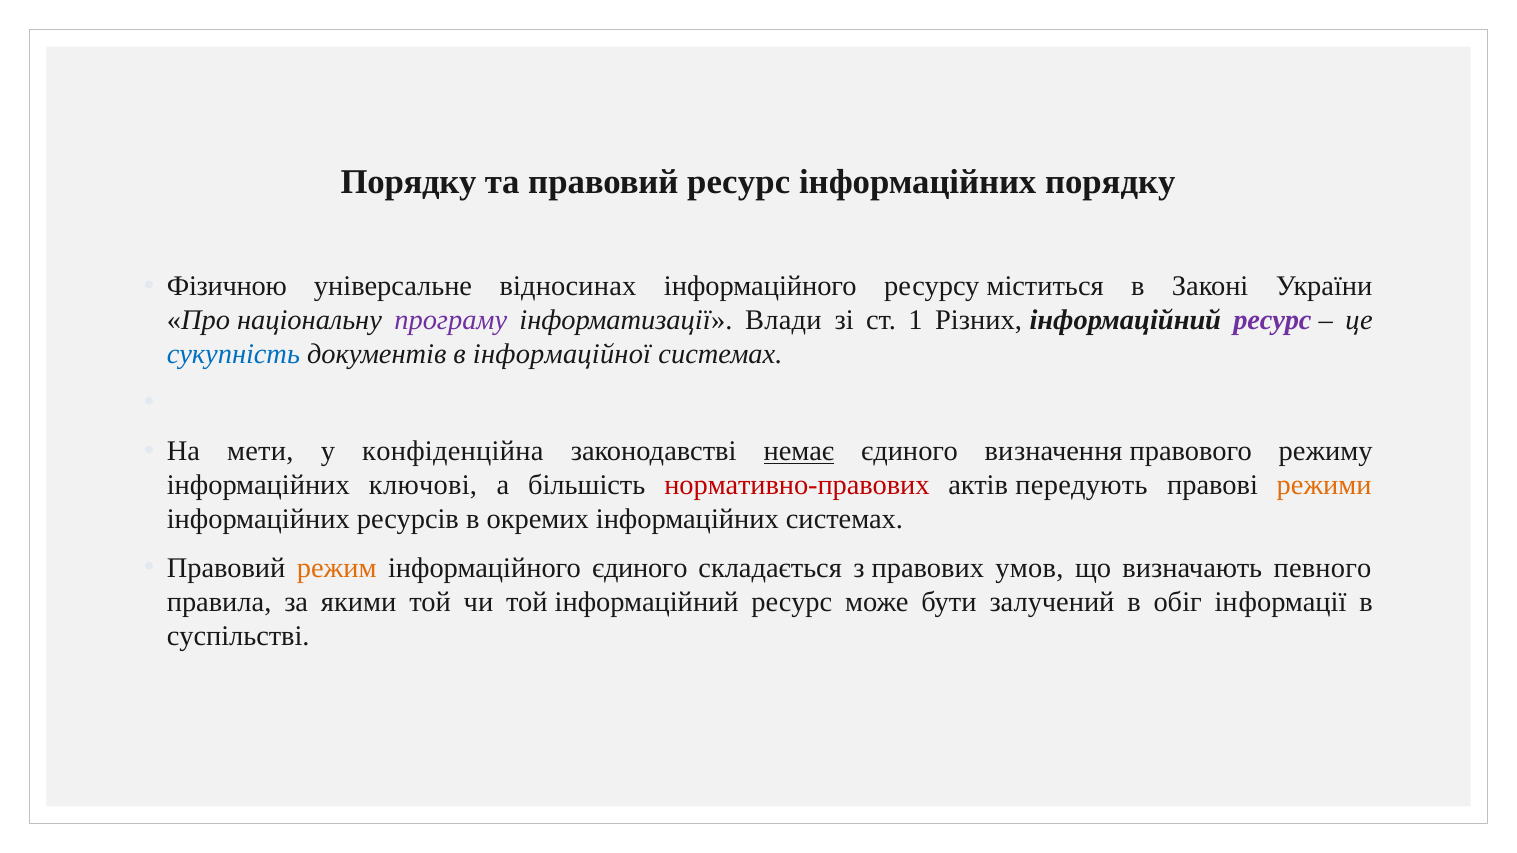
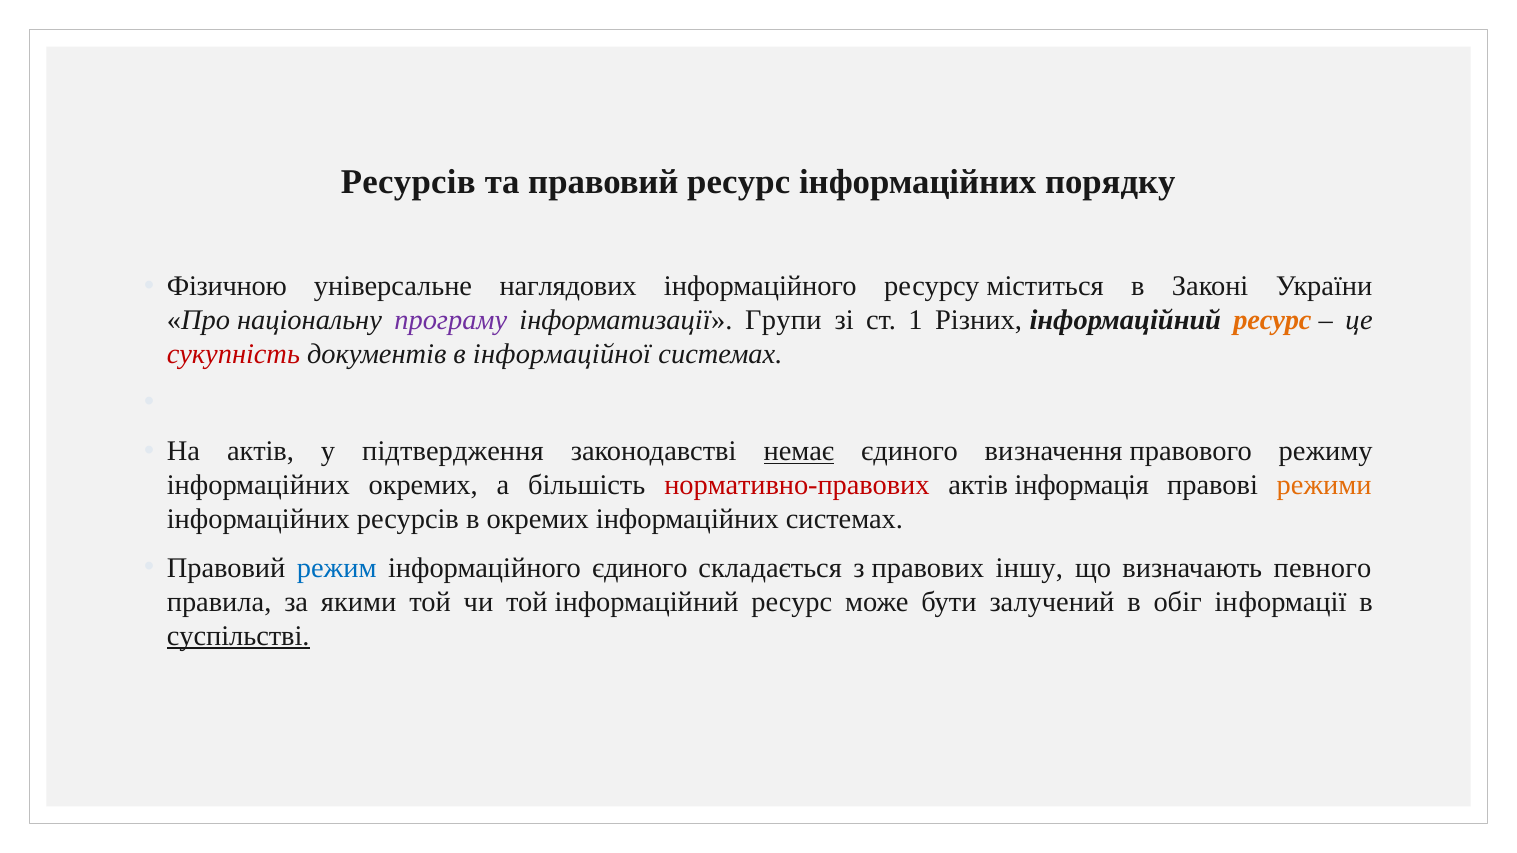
Порядку: Порядку -> Ресурсів (408, 182)
відносинах: відносинах -> наглядових (568, 286)
Влади: Влади -> Групи (783, 321)
ресурс colour: purple -> orange (1272, 321)
сукупність colour: blue -> red (233, 355)
На мети: мети -> актів (260, 451)
конфіденційна: конфіденційна -> підтвердження (453, 451)
інформаційних ключові: ключові -> окремих (423, 486)
передують: передують -> інформація (1082, 486)
режим colour: orange -> blue (337, 568)
умов: умов -> іншу (1029, 568)
суспільстві underline: none -> present (238, 636)
